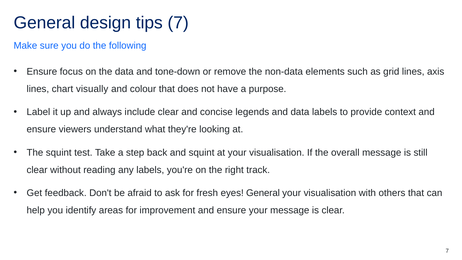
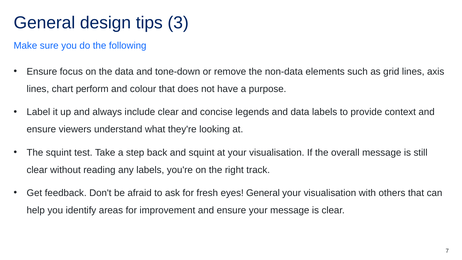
tips 7: 7 -> 3 (178, 23)
visually: visually -> perform (92, 89)
